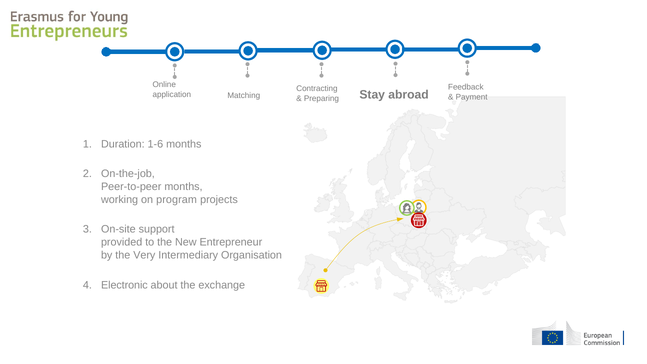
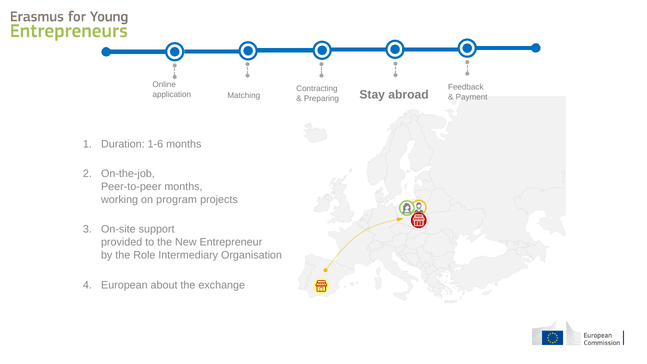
Very: Very -> Role (144, 255)
Electronic: Electronic -> European (124, 285)
